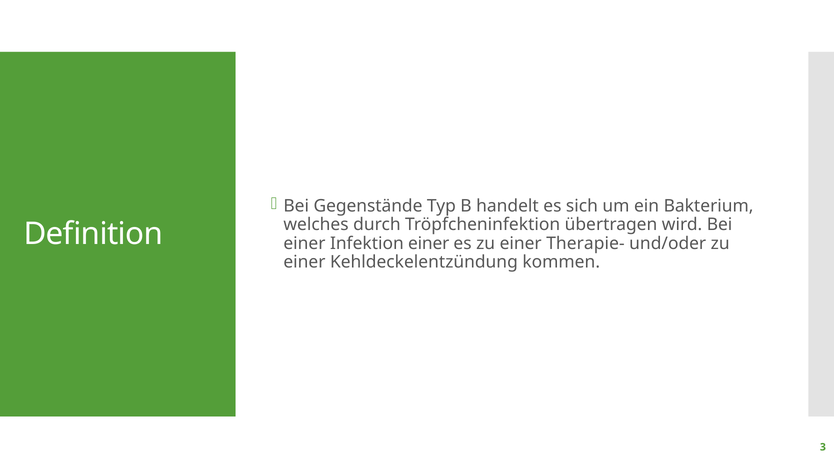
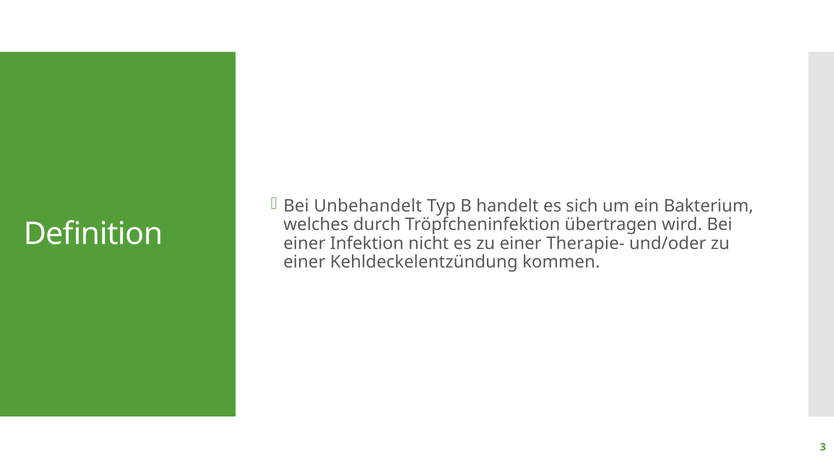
Gegenstände: Gegenstände -> Unbehandelt (368, 206)
Infektion einer: einer -> nicht (429, 243)
